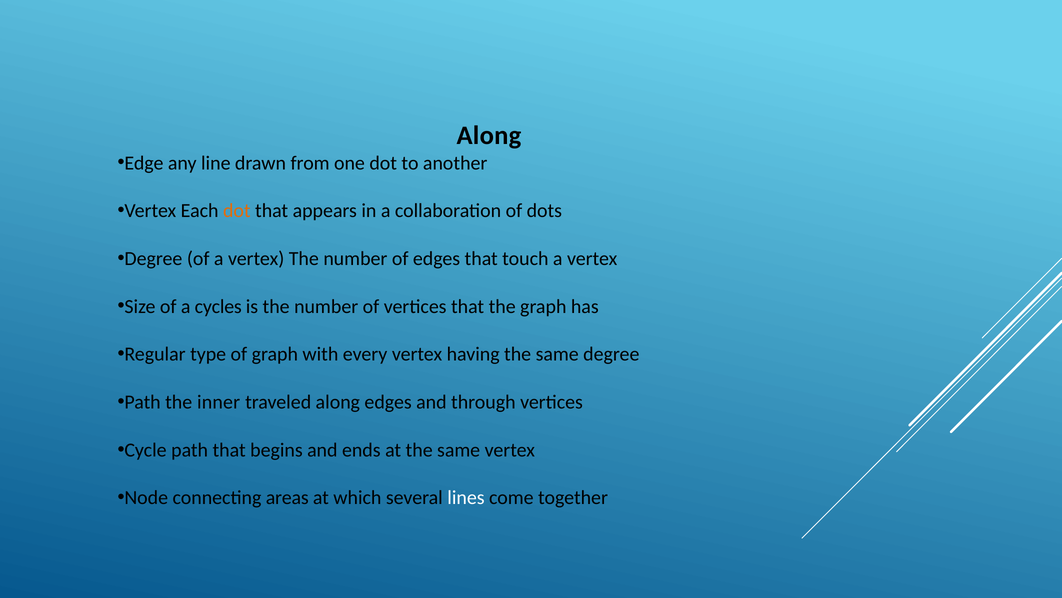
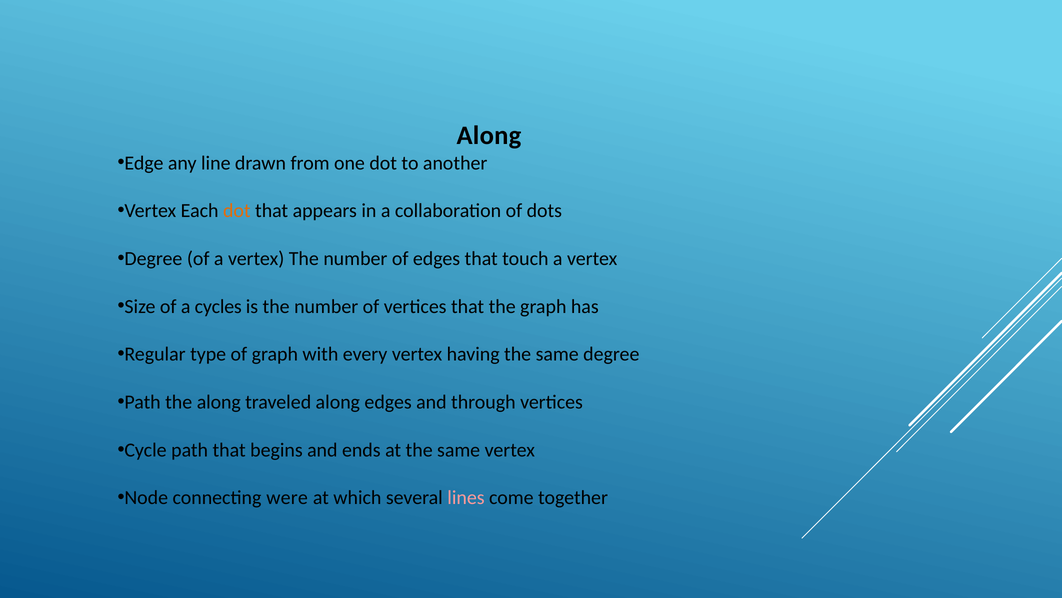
the inner: inner -> along (219, 402)
areas: areas -> were (287, 497)
lines colour: white -> pink (466, 497)
